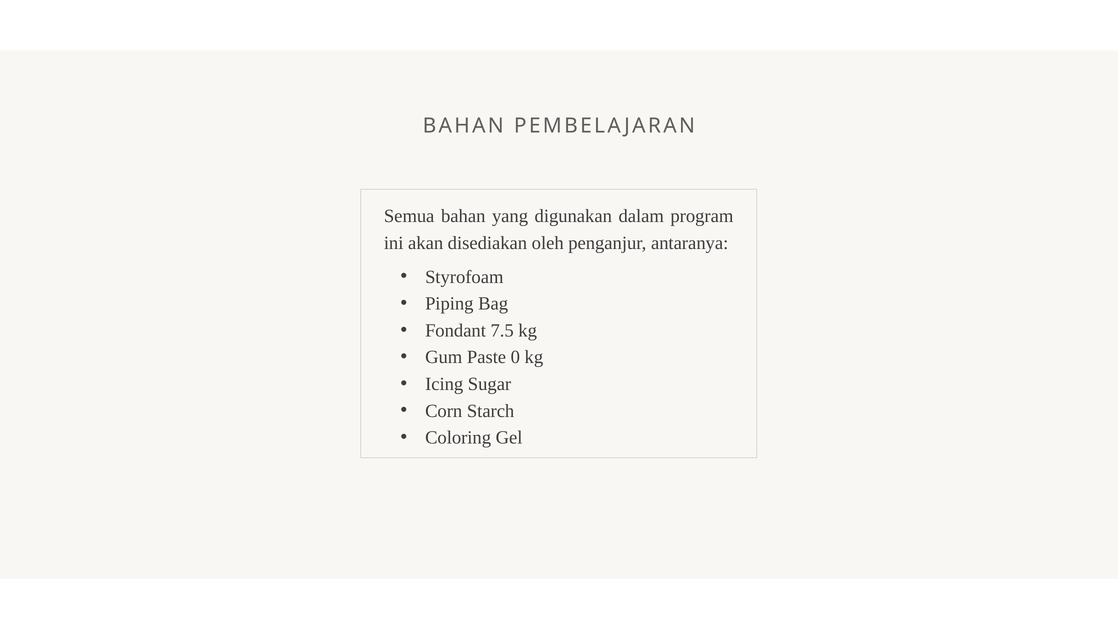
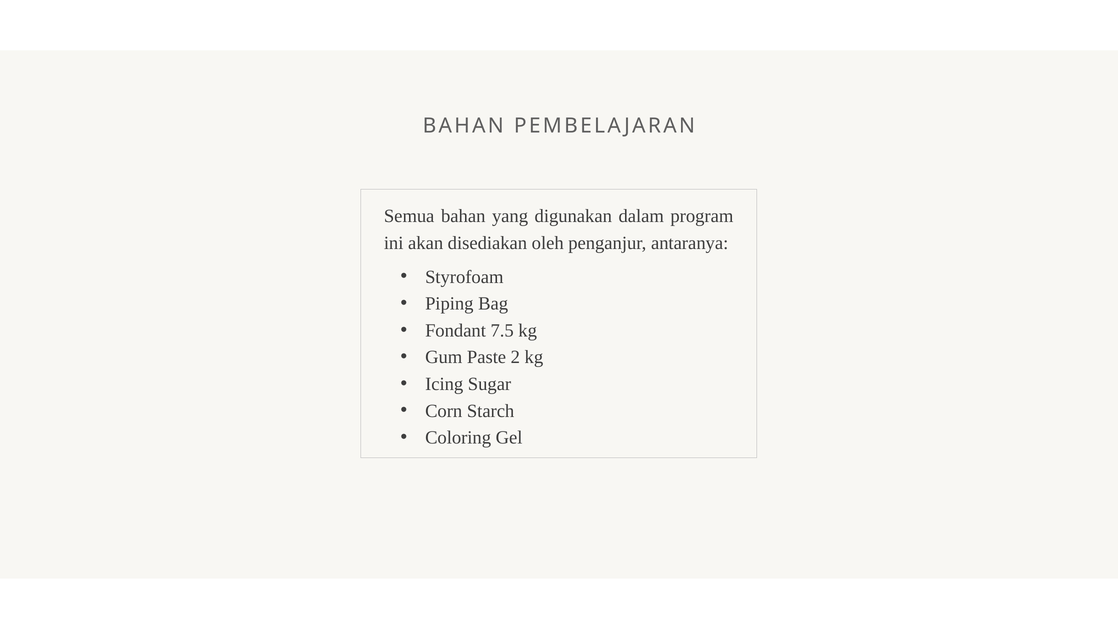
0: 0 -> 2 (515, 357)
